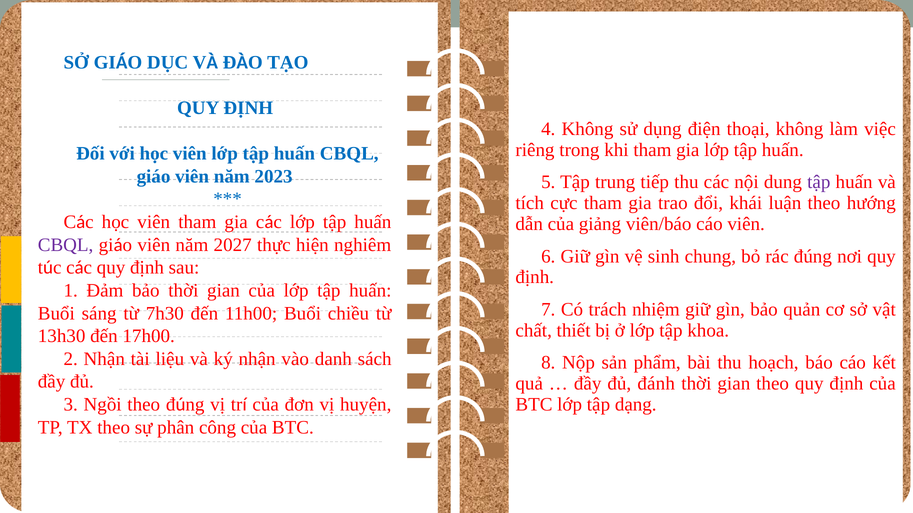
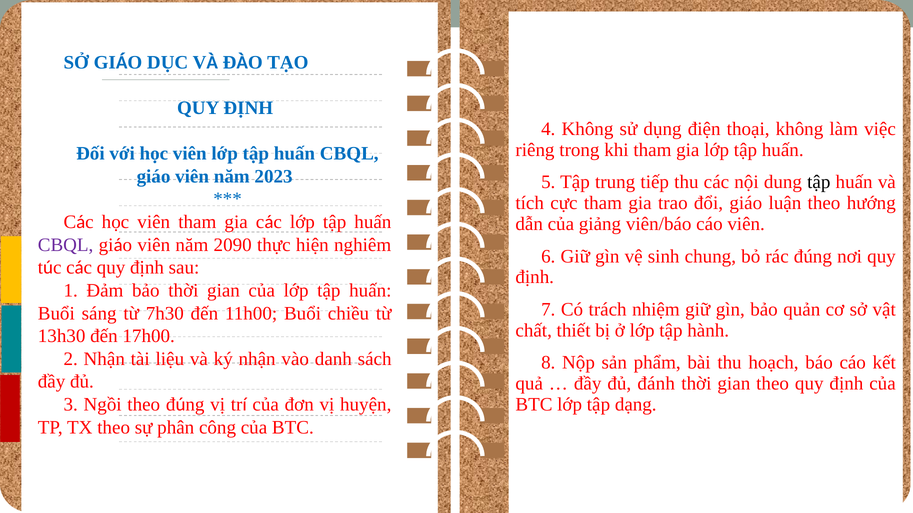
tập colour: purple -> black (819, 182)
đổi khái: khái -> giáo (746, 203)
2027: 2027 -> 2090 (233, 245)
khoa: khoa -> hành (708, 331)
